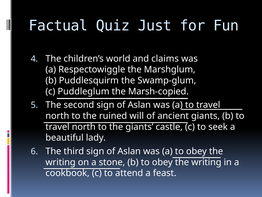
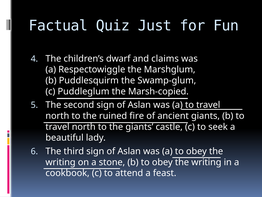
world: world -> dwarf (118, 58)
will: will -> fire (137, 116)
